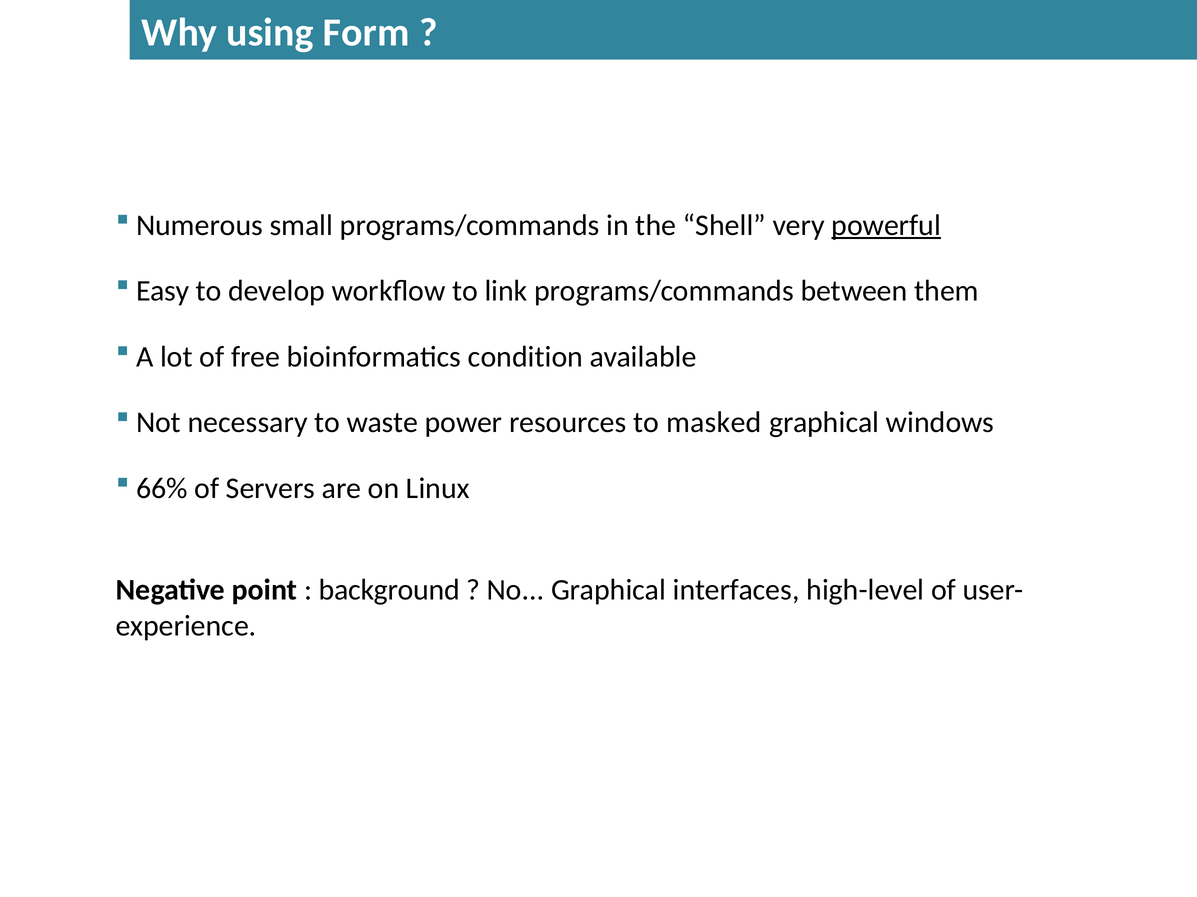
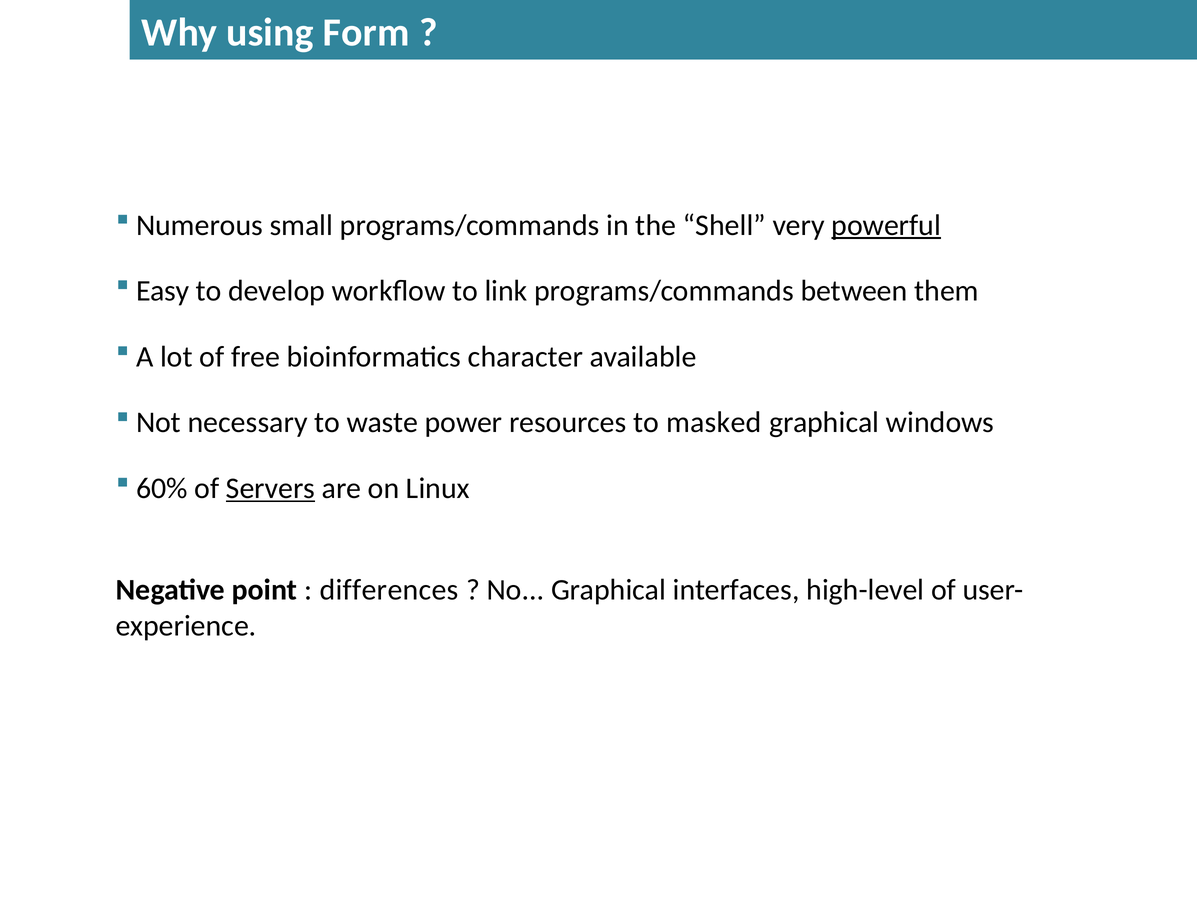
condition: condition -> character (525, 357)
66%: 66% -> 60% (162, 489)
Servers underline: none -> present (271, 489)
background: background -> differences (389, 591)
